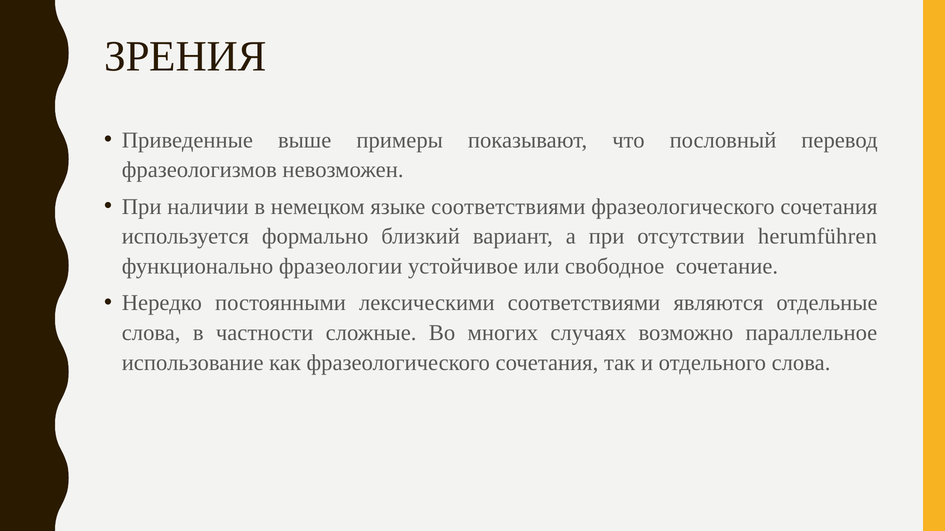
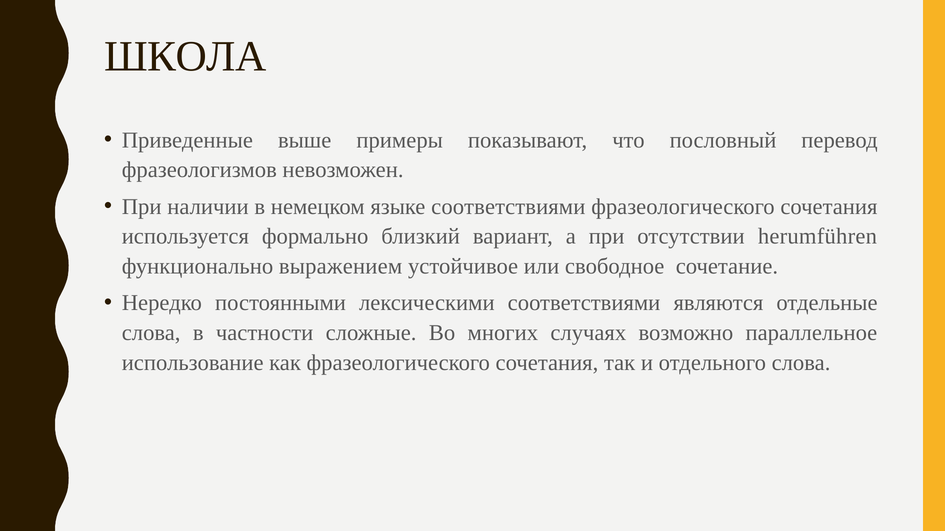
ЗРЕНИЯ: ЗРЕНИЯ -> ШКОЛА (185, 56)
фразеологии: фразеологии -> выражением (341, 267)
